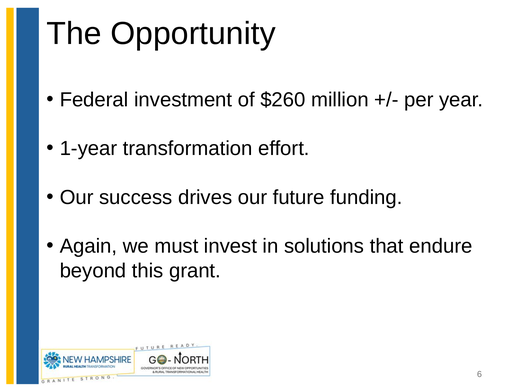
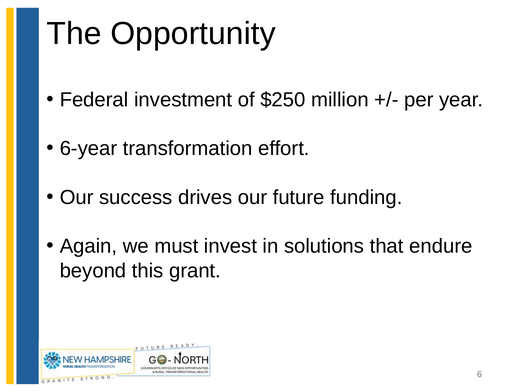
$260: $260 -> $250 (283, 100)
1-year: 1-year -> 6-year (88, 149)
